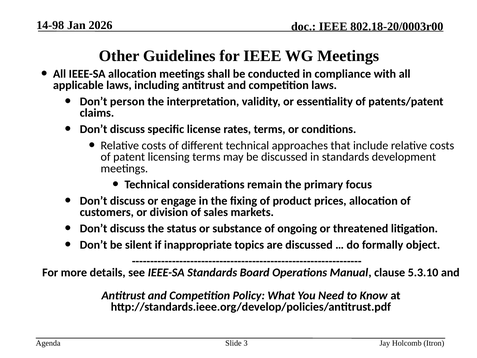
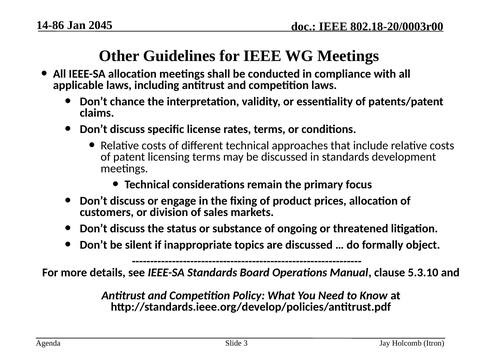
14-98: 14-98 -> 14-86 (50, 25)
2026: 2026 -> 2045 (101, 25)
person: person -> chance (127, 102)
